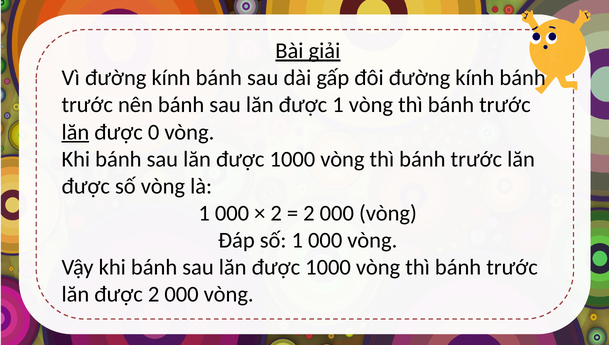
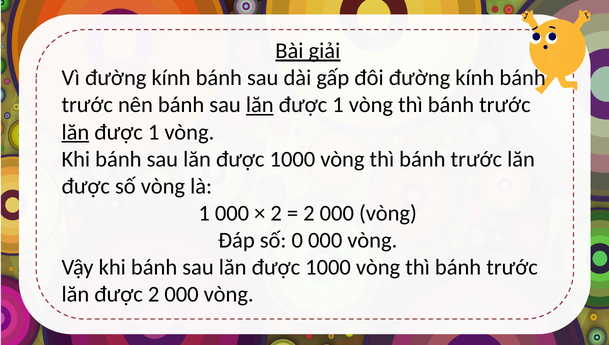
lăn underline: none -> present (260, 105)
0: 0 -> 1 (154, 132)
số 1: 1 -> 0 (297, 240)
